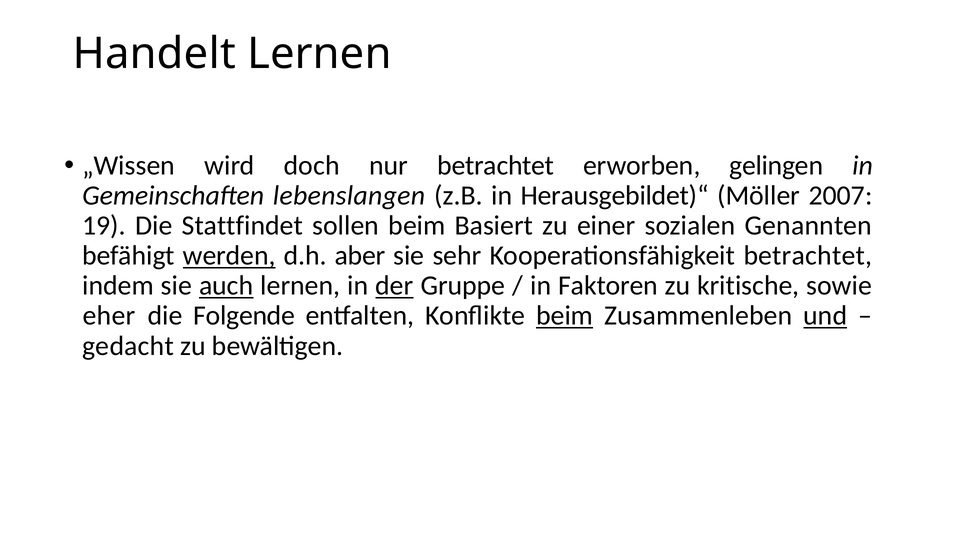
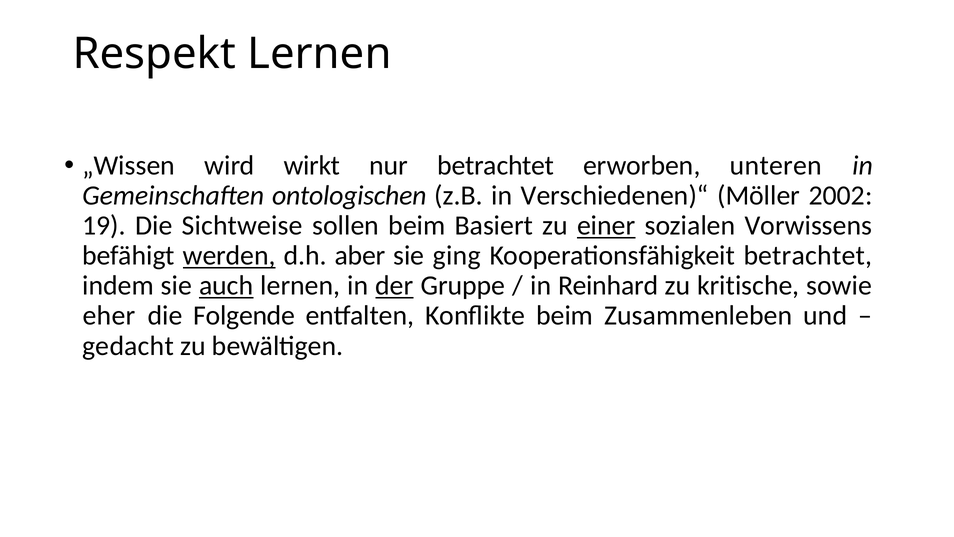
Handelt: Handelt -> Respekt (154, 54)
doch: doch -> wirkt (312, 166)
gelingen: gelingen -> unteren (776, 166)
lebenslangen: lebenslangen -> ontologischen (349, 196)
Herausgebildet)“: Herausgebildet)“ -> Verschiedenen)“ (615, 196)
2007: 2007 -> 2002 (841, 196)
Stattfindet: Stattfindet -> Sichtweise (242, 226)
einer underline: none -> present (606, 226)
Genannten: Genannten -> Vorwissens (808, 226)
sehr: sehr -> ging (457, 256)
Faktoren: Faktoren -> Reinhard (608, 286)
beim underline: present -> none (565, 316)
und underline: present -> none (825, 316)
